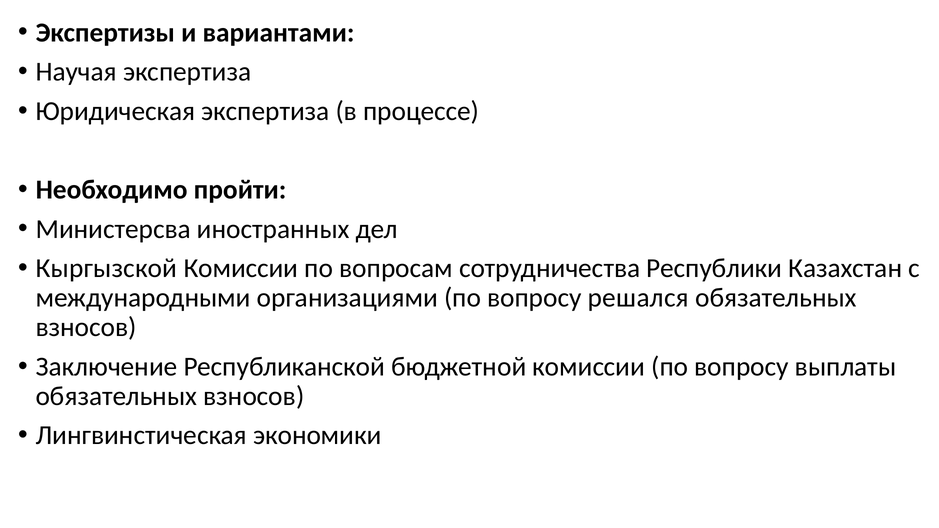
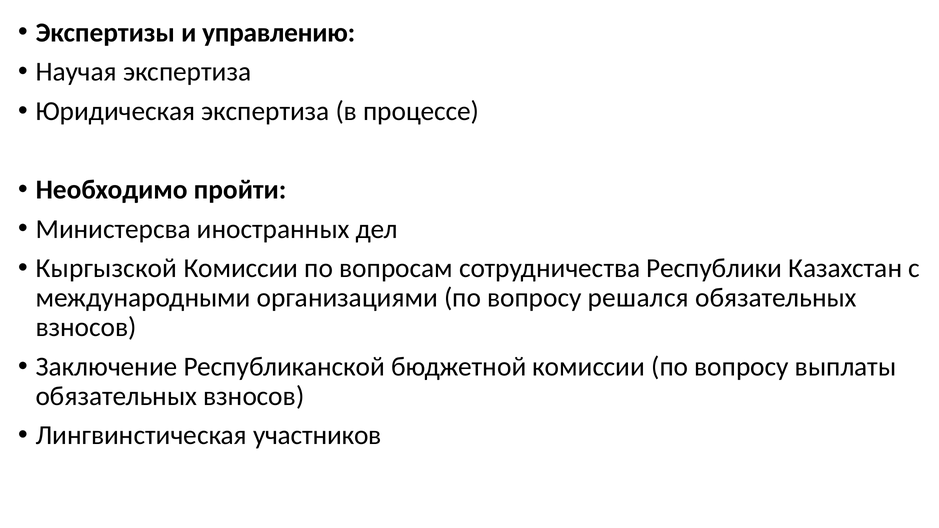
вариантами: вариантами -> управлению (279, 33)
экономики: экономики -> участников (317, 436)
